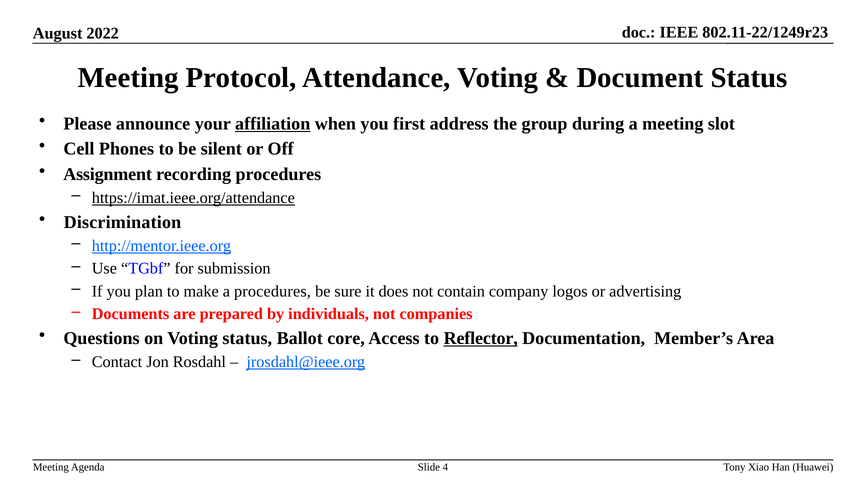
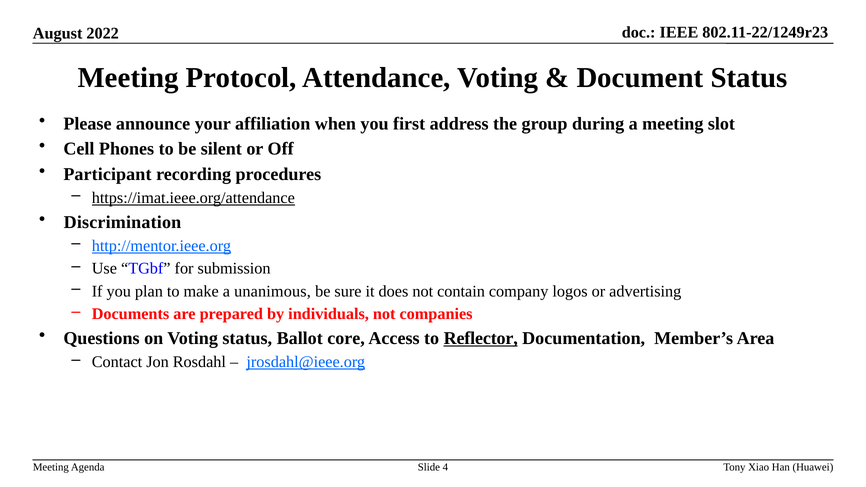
affiliation underline: present -> none (273, 124)
Assignment: Assignment -> Participant (107, 174)
a procedures: procedures -> unanimous (272, 291)
